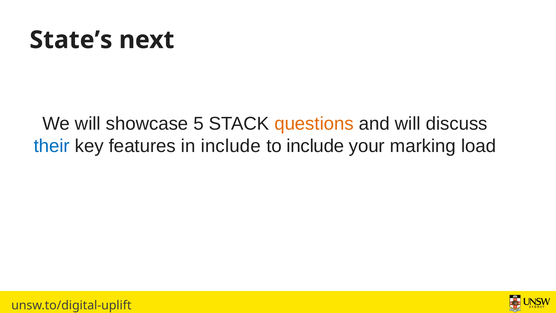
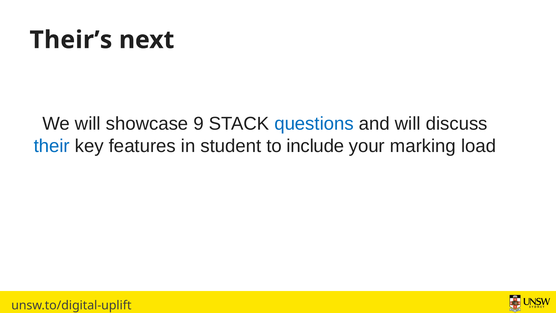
State’s: State’s -> Their’s (71, 40)
5: 5 -> 9 (199, 124)
questions colour: orange -> blue (314, 124)
in include: include -> student (231, 146)
